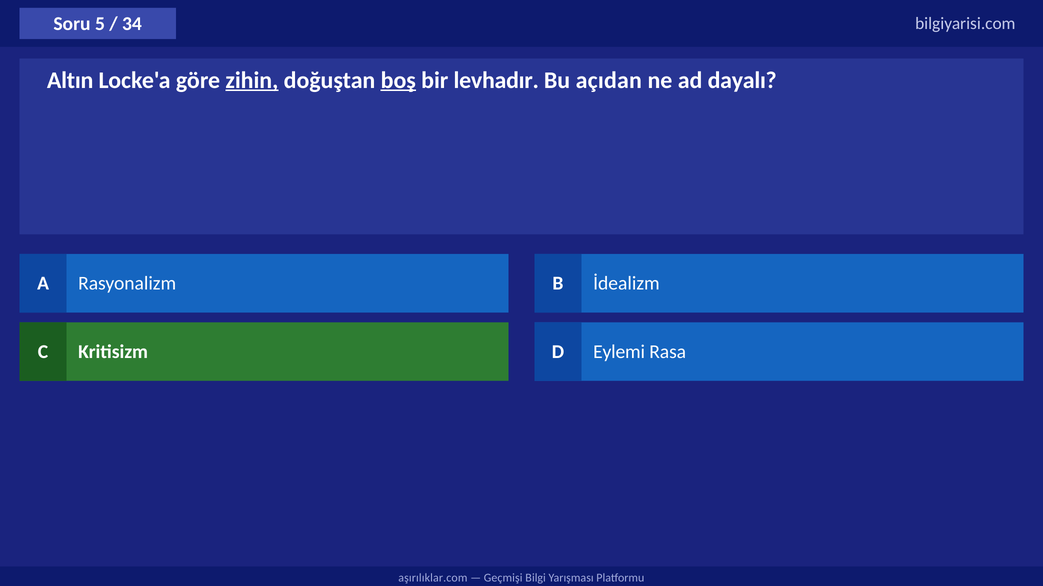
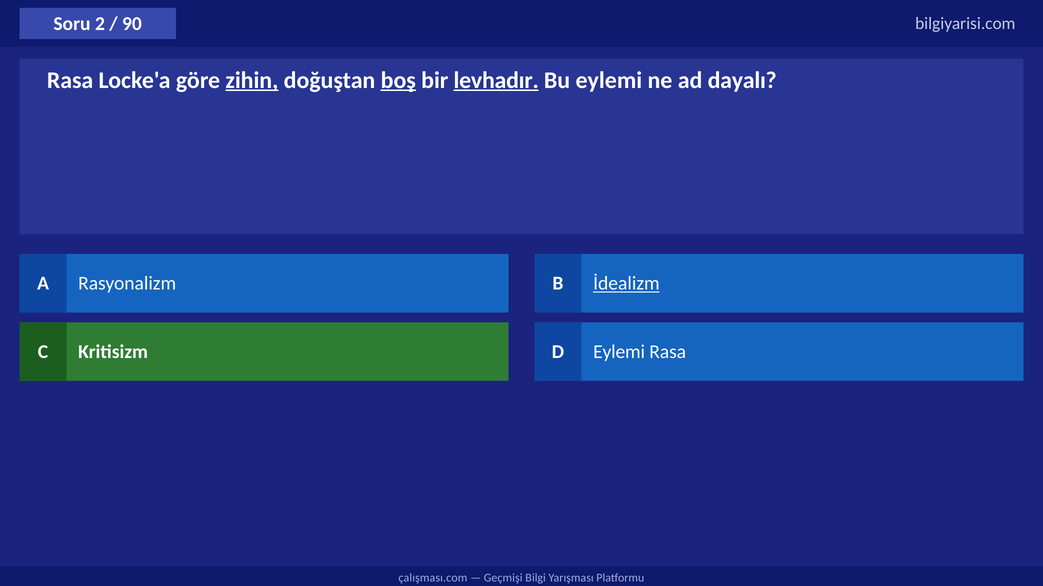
5: 5 -> 2 (100, 24)
34: 34 -> 90 (132, 24)
Altın: Altın -> Rasa (70, 80)
levhadır underline: none -> present (496, 80)
Bu açıdan: açıdan -> eylemi (609, 80)
İdealizm underline: none -> present (626, 284)
aşırılıklar.com: aşırılıklar.com -> çalışması.com (433, 579)
